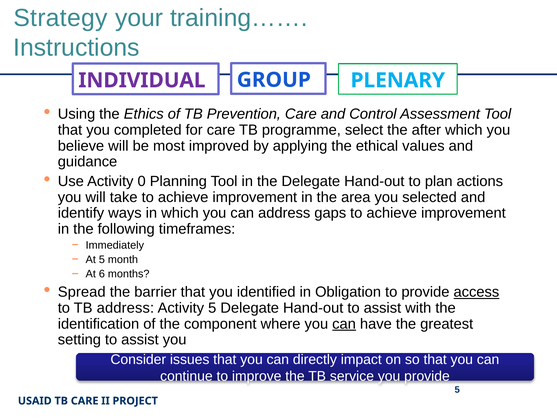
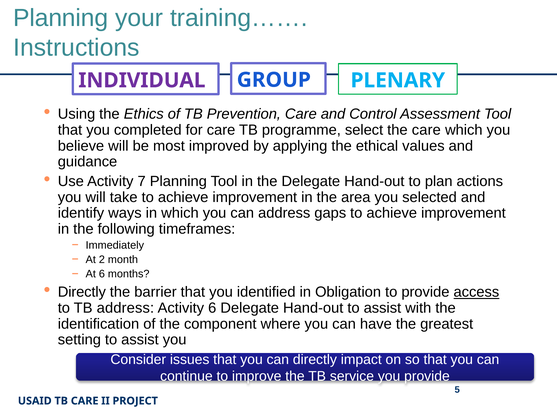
Strategy: Strategy -> Planning (61, 18)
the after: after -> care (426, 130)
0: 0 -> 7 (142, 181)
At 5: 5 -> 2 (102, 259)
Spread: Spread -> Directly (82, 292)
Activity 5: 5 -> 6 (212, 308)
can underline: present -> none (344, 324)
